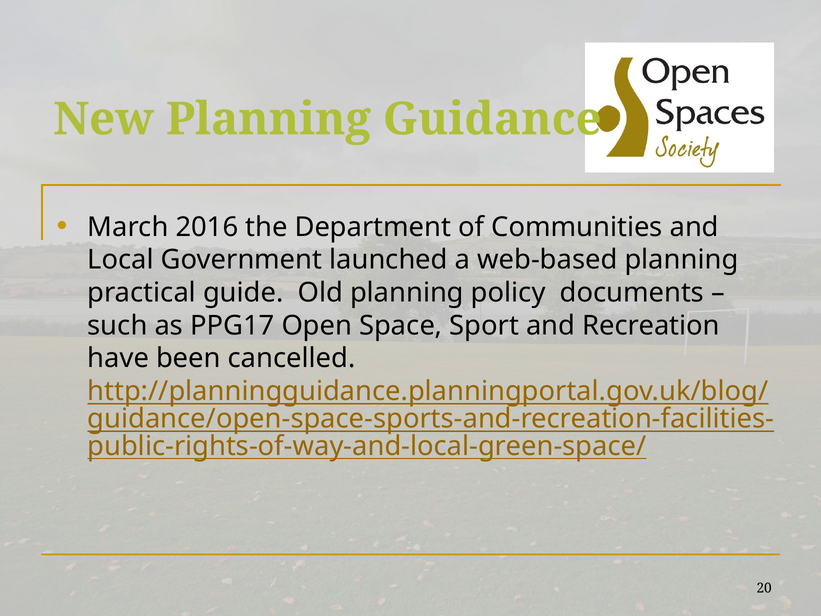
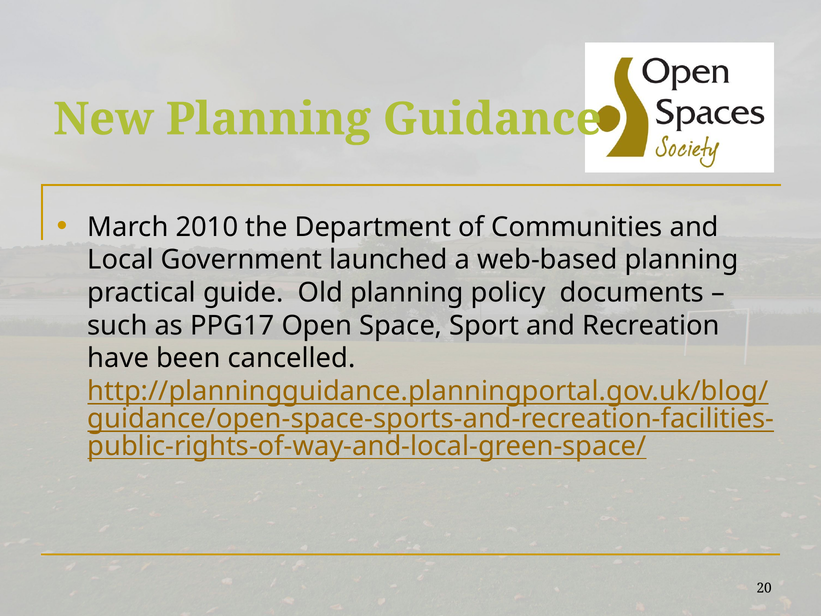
2016: 2016 -> 2010 (207, 227)
